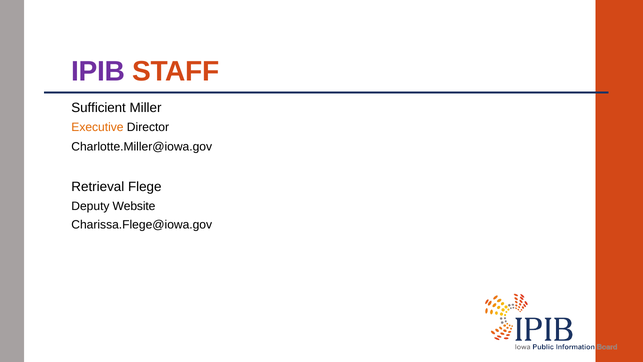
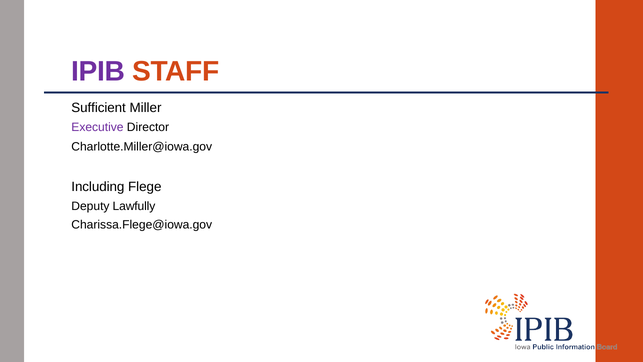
Executive colour: orange -> purple (97, 127)
Retrieval: Retrieval -> Including (98, 187)
Website: Website -> Lawfully (134, 206)
